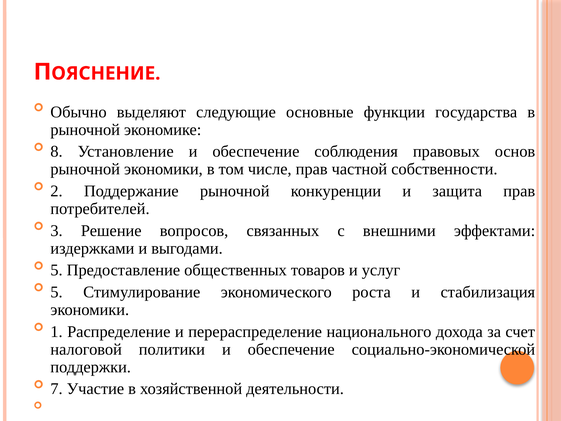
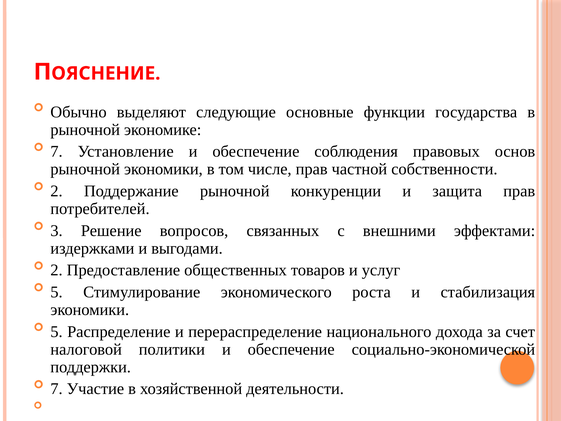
8: 8 -> 7 (57, 151)
5: 5 -> 2 (57, 270)
1: 1 -> 5 (57, 331)
